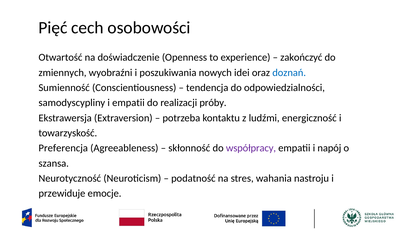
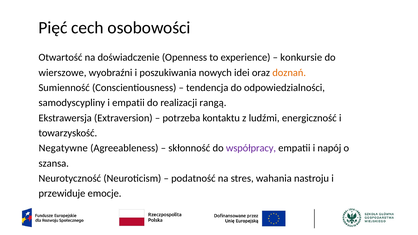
zakończyć: zakończyć -> konkursie (301, 57)
zmiennych: zmiennych -> wierszowe (63, 73)
doznań colour: blue -> orange (289, 73)
próby: próby -> rangą (213, 103)
Preferencja: Preferencja -> Negatywne (63, 148)
